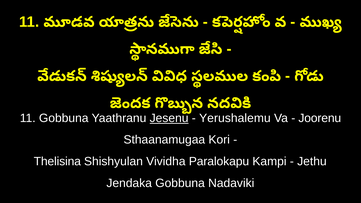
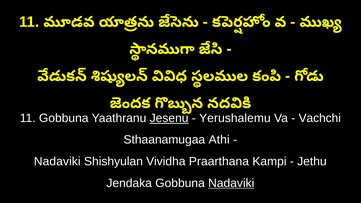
Joorenu: Joorenu -> Vachchi (320, 118)
Kori: Kori -> Athi (219, 140)
Thelisina: Thelisina -> Nadaviki (57, 161)
Paralokapu: Paralokapu -> Praarthana (219, 161)
Nadaviki underline: none -> present (231, 183)
